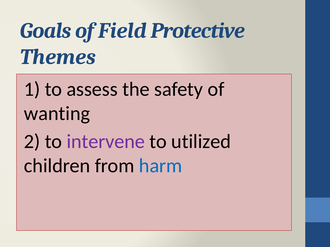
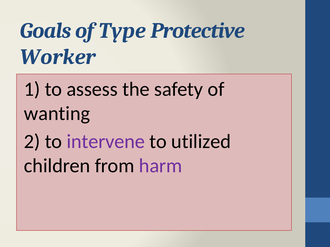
Field: Field -> Type (122, 31)
Themes: Themes -> Worker (58, 57)
harm colour: blue -> purple (161, 166)
